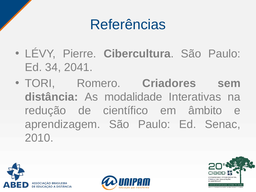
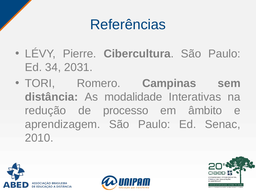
2041: 2041 -> 2031 (78, 67)
Criadores: Criadores -> Campinas (169, 83)
científico: científico -> processo (126, 111)
